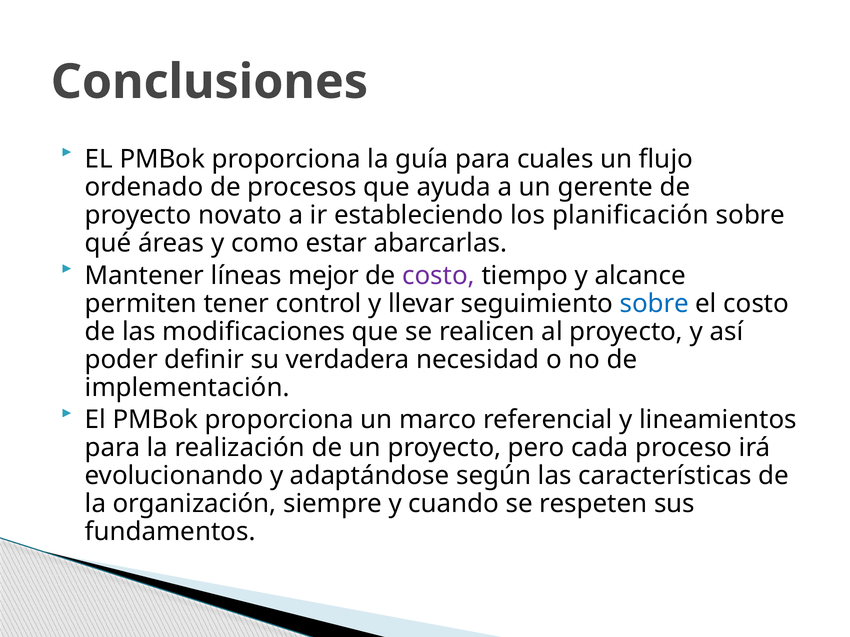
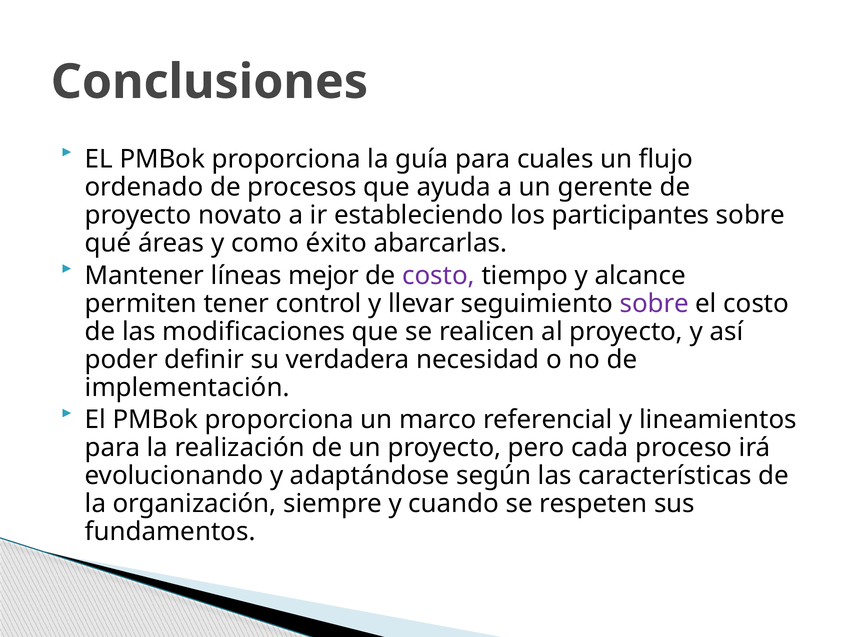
planificación: planificación -> participantes (631, 215)
estar: estar -> éxito (336, 243)
sobre colour: blue -> purple (654, 304)
